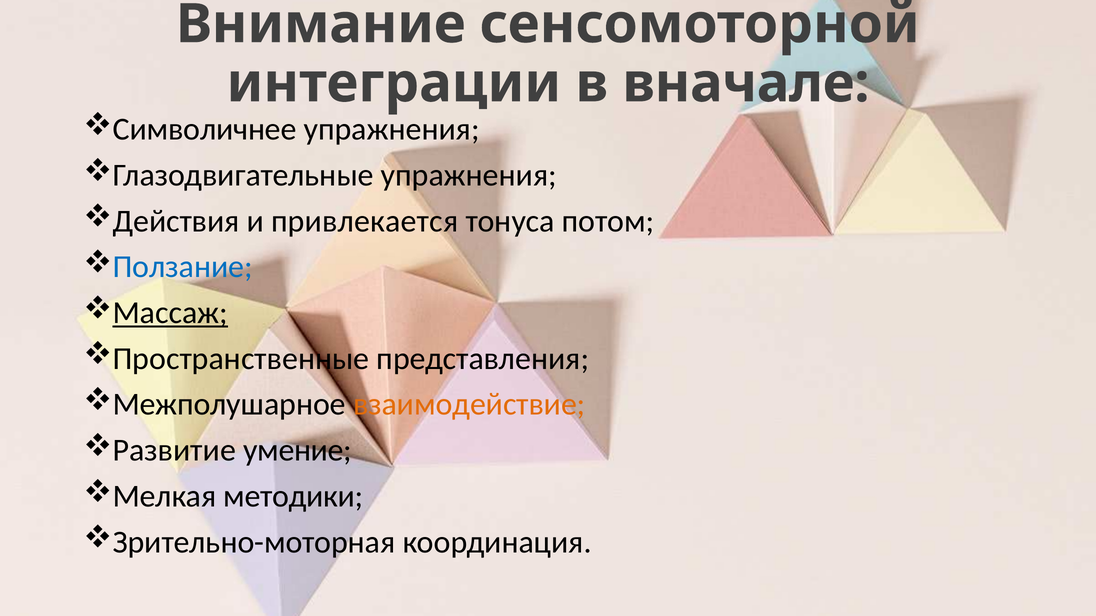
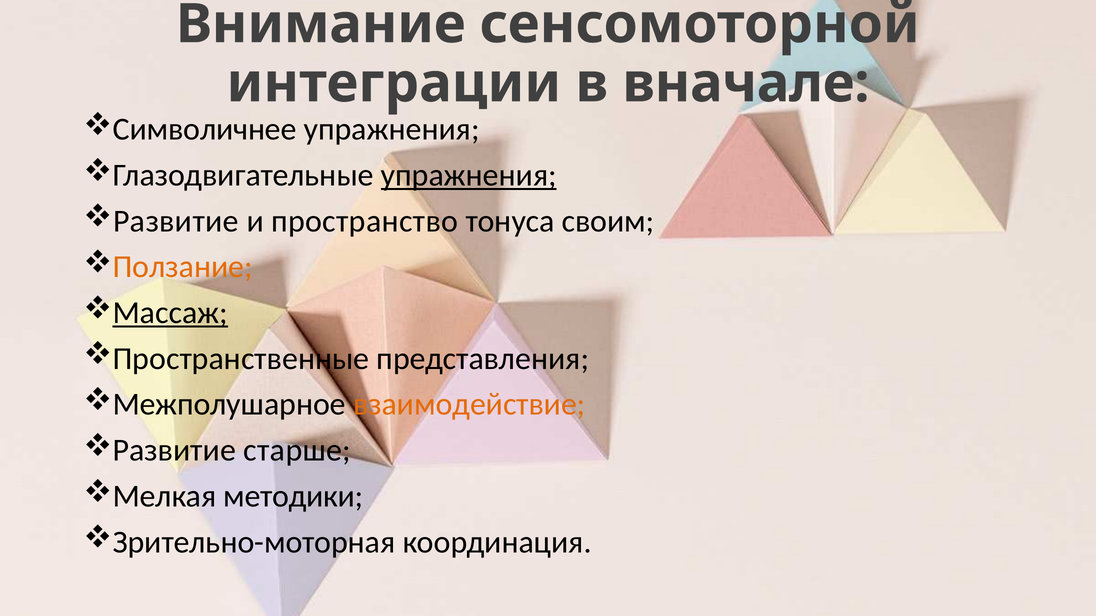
упражнения underline: none -> present (469, 175)
Действия: Действия -> Развитие (176, 221)
привлекается: привлекается -> пространство (365, 221)
потом: потом -> своим (608, 221)
Ползание colour: blue -> orange (183, 267)
умение: умение -> старше (297, 451)
